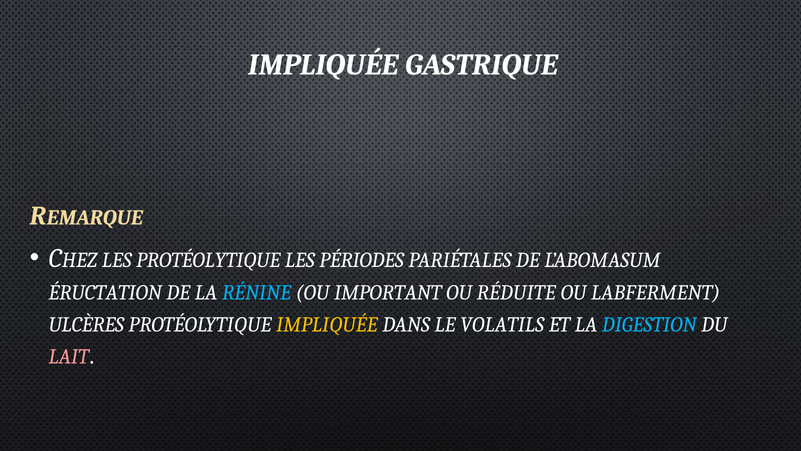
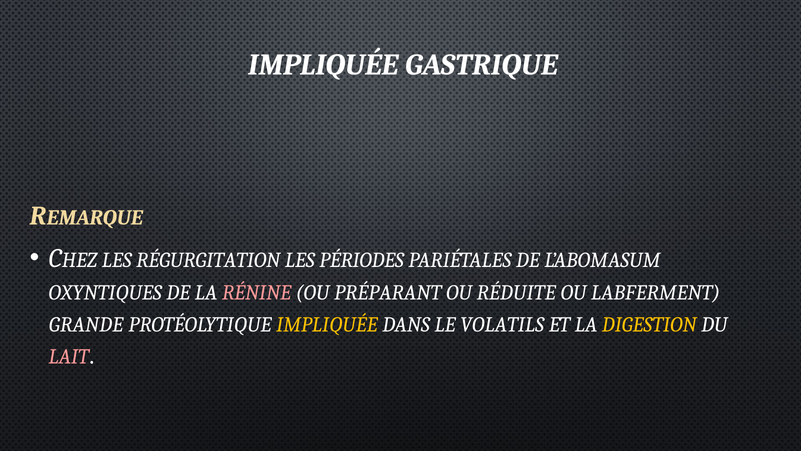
LES PROTÉOLYTIQUE: PROTÉOLYTIQUE -> RÉGURGITATION (208, 260)
ÉRUCTATION: ÉRUCTATION -> OXYNTIQUES (105, 292)
RÉNINE colour: light blue -> pink (256, 292)
IMPORTANT: IMPORTANT -> PRÉPARANT (388, 292)
ULCÈRES: ULCÈRES -> GRANDE (86, 324)
DIGESTION colour: light blue -> yellow (649, 324)
